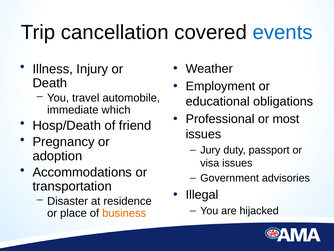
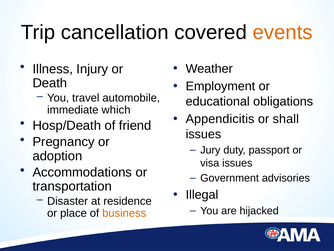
events colour: blue -> orange (283, 32)
Professional: Professional -> Appendicitis (220, 119)
most: most -> shall (286, 119)
